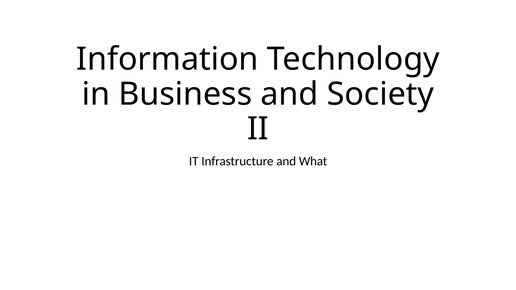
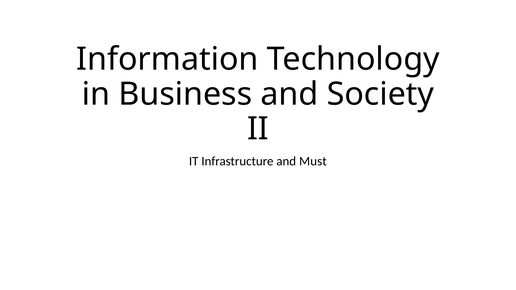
What: What -> Must (313, 161)
